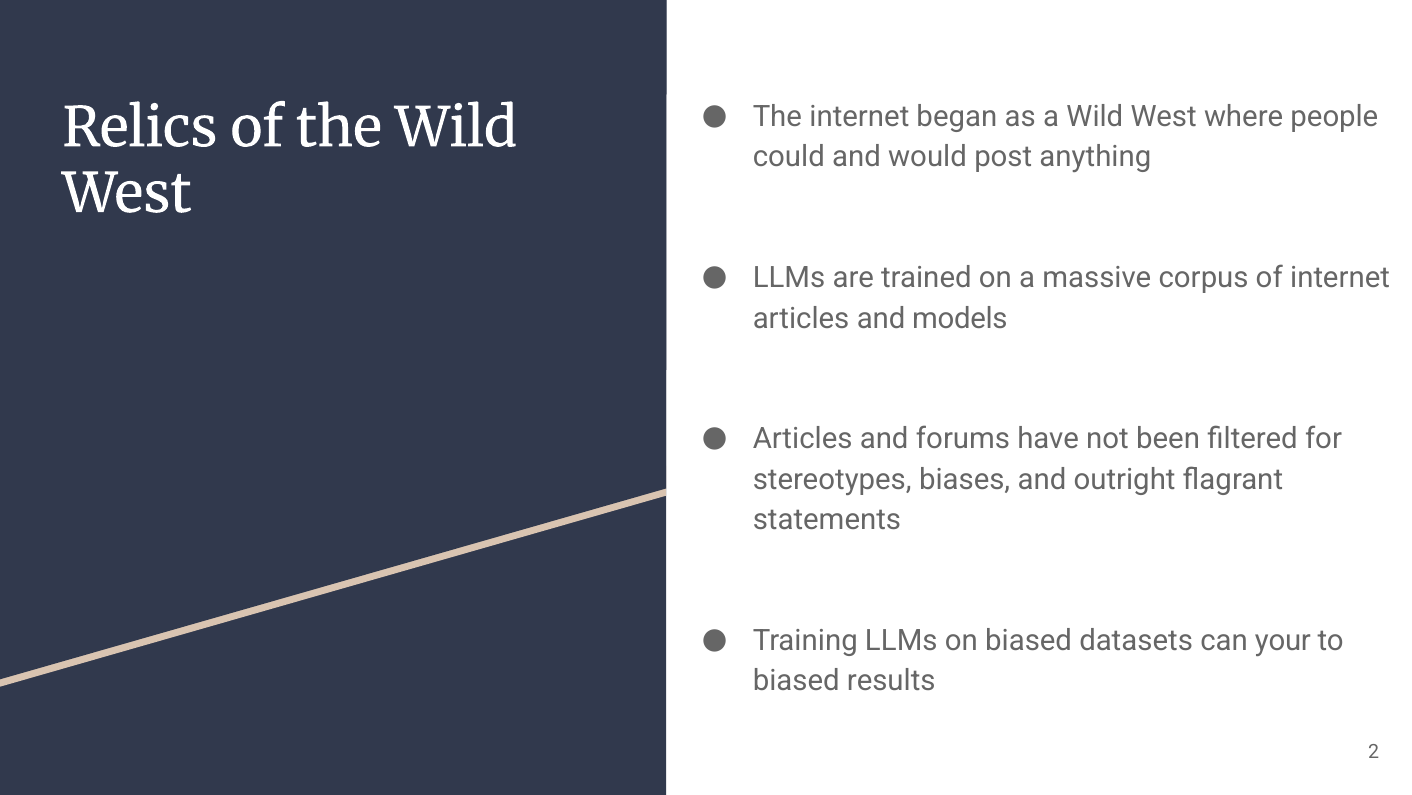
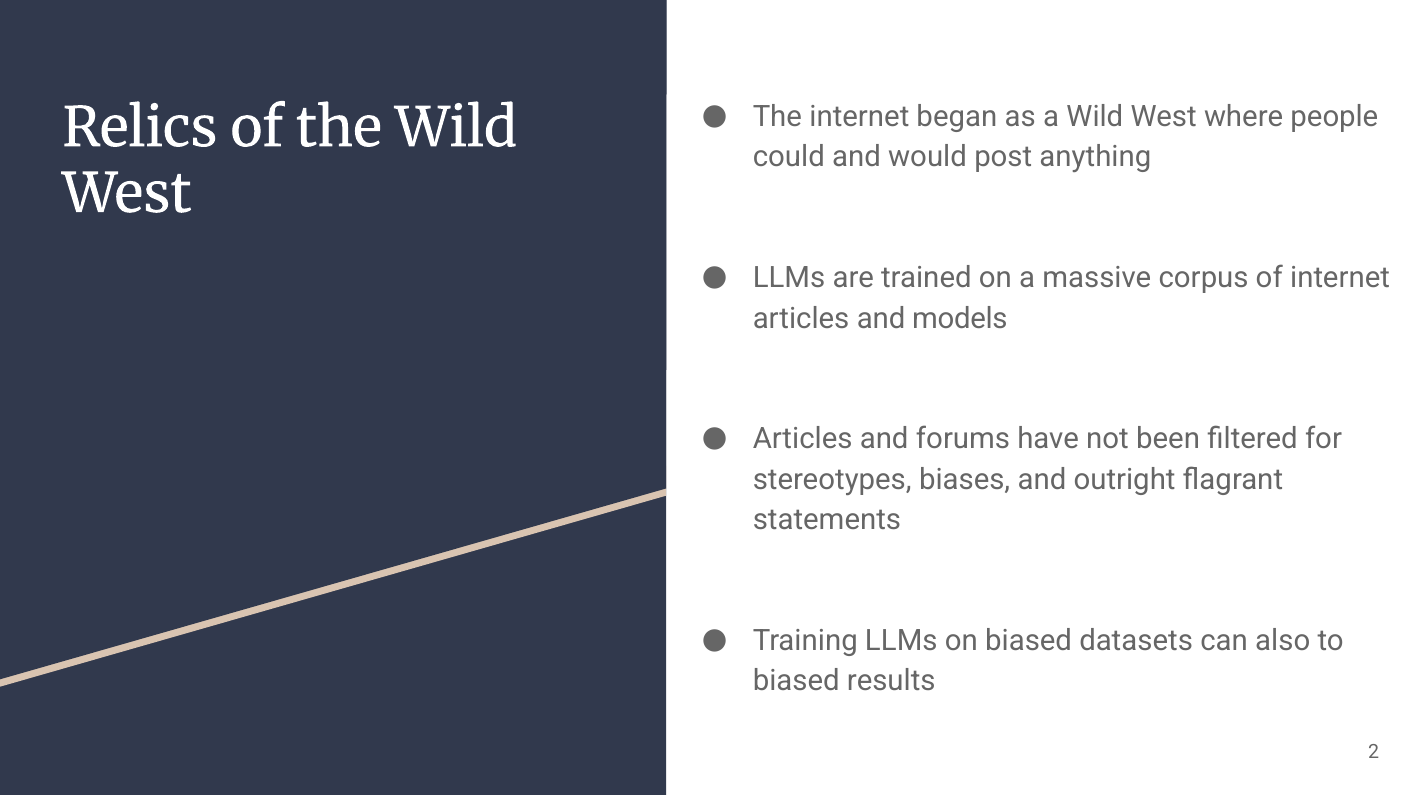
your: your -> also (1283, 640)
